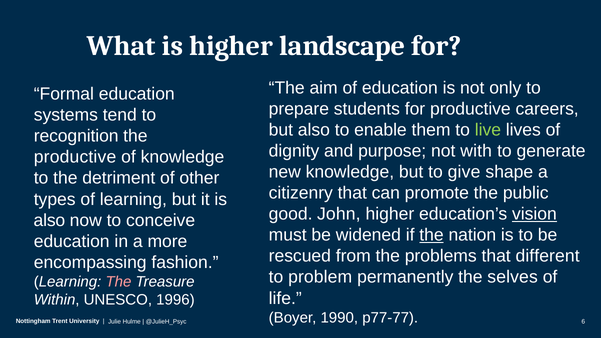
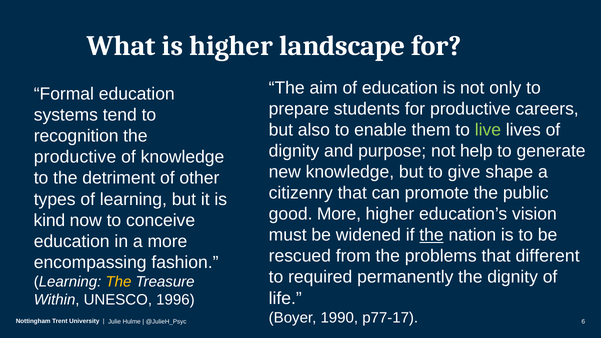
with: with -> help (476, 151)
good John: John -> More (339, 214)
vision underline: present -> none (534, 214)
also: also -> kind (49, 220)
problem: problem -> required (320, 277)
the selves: selves -> dignity (513, 277)
The colour: pink -> yellow (118, 282)
p77-77: p77-77 -> p77-17 (390, 318)
